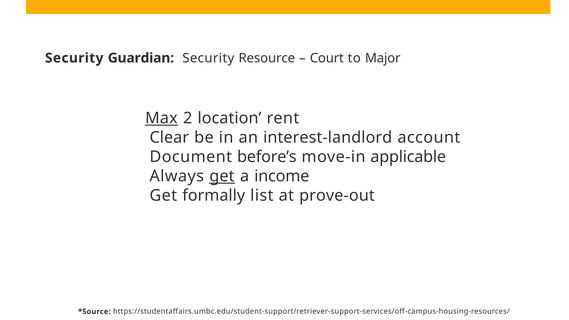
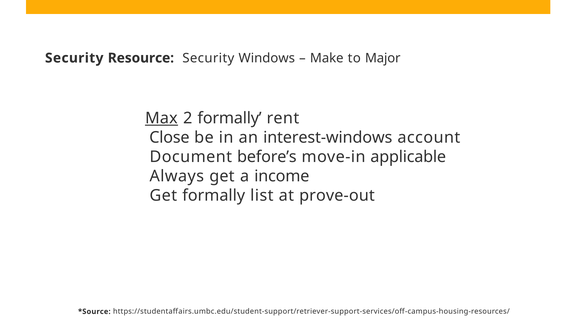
Guardian: Guardian -> Resource (141, 58)
Resource: Resource -> Windows (267, 58)
Court: Court -> Make (327, 58)
2 location: location -> formally (230, 118)
Clear: Clear -> Close (169, 138)
interest-landlord: interest-landlord -> interest-windows (328, 138)
get underline: present -> none (222, 176)
